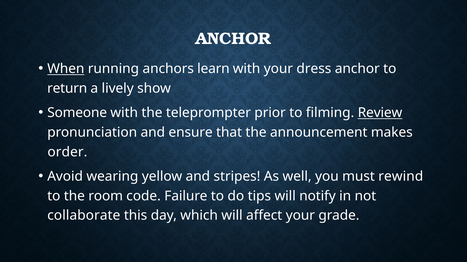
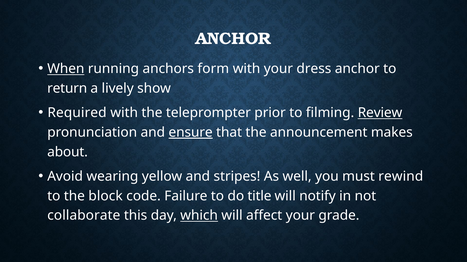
learn: learn -> form (213, 69)
Someone: Someone -> Required (77, 113)
ensure underline: none -> present (191, 133)
order: order -> about (68, 152)
room: room -> block (106, 196)
tips: tips -> title (259, 196)
which underline: none -> present (199, 216)
